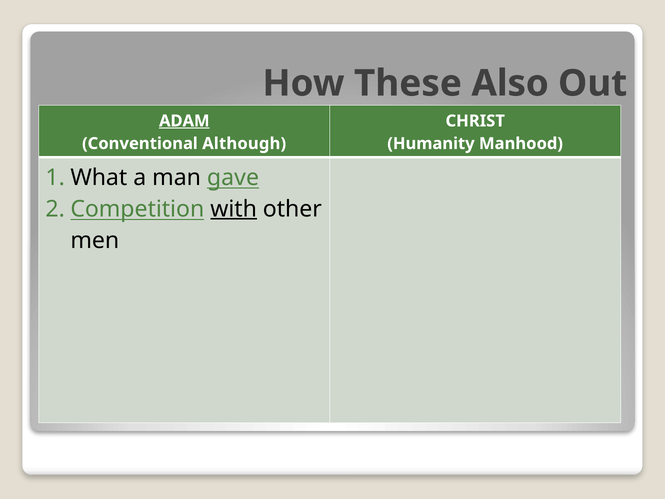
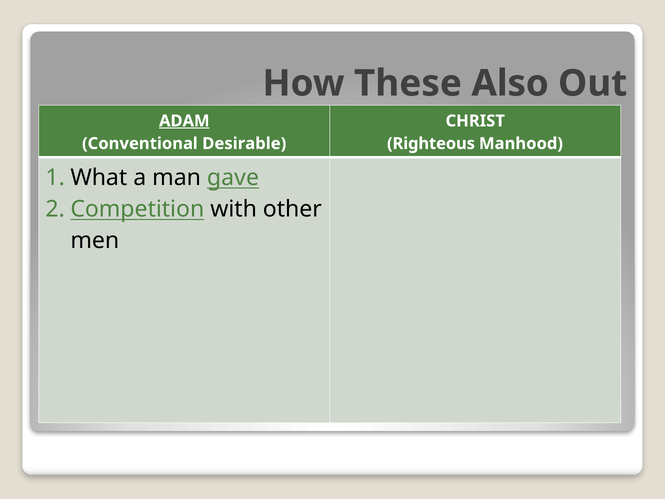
Although: Although -> Desirable (244, 143)
Humanity: Humanity -> Righteous (431, 143)
with underline: present -> none (234, 209)
